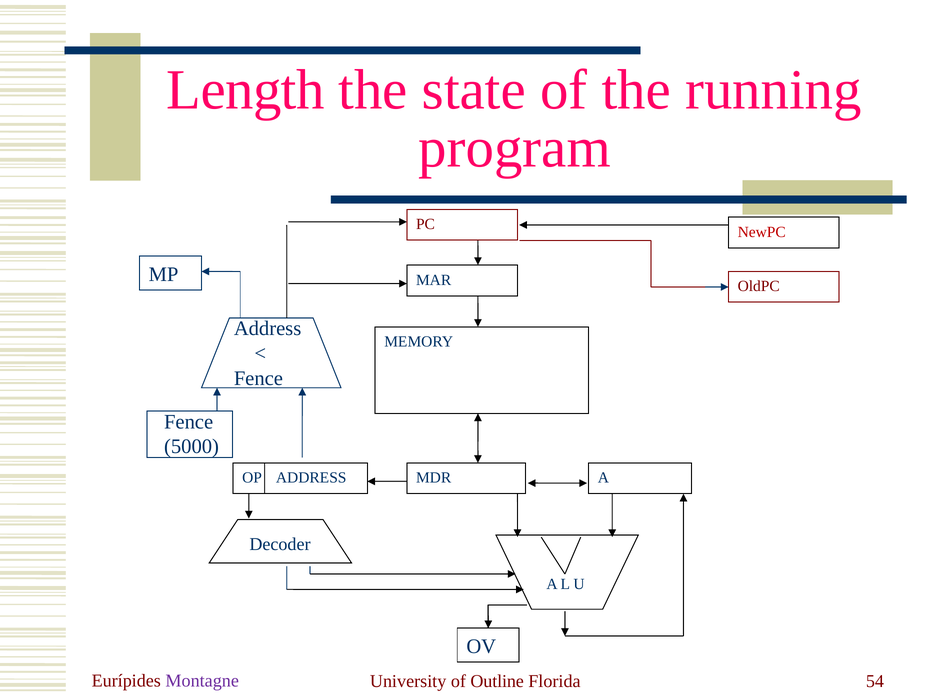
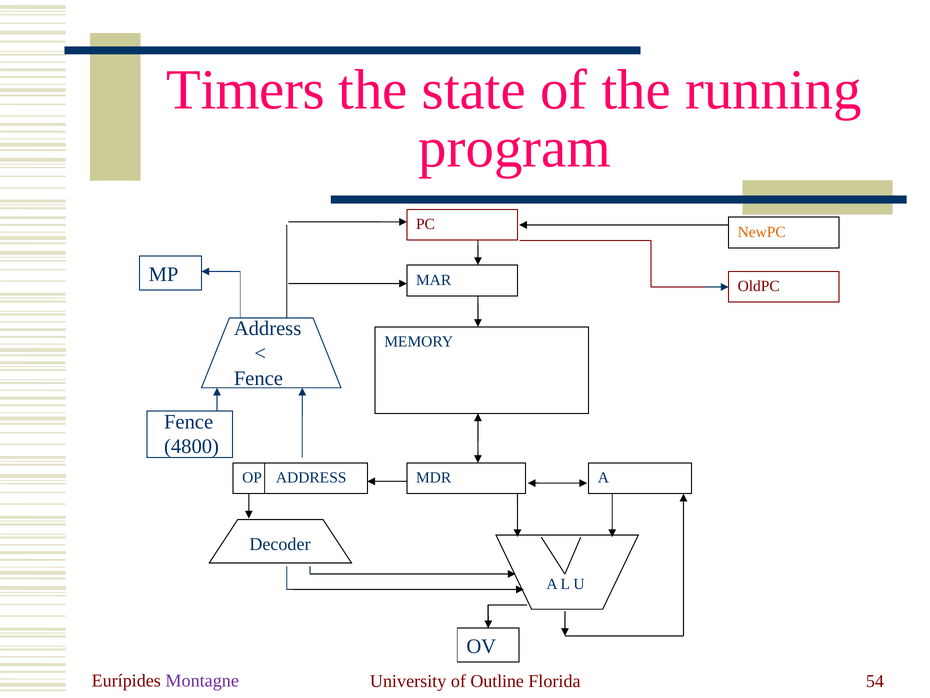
Length: Length -> Timers (246, 90)
NewPC colour: red -> orange (762, 232)
5000: 5000 -> 4800 (192, 446)
